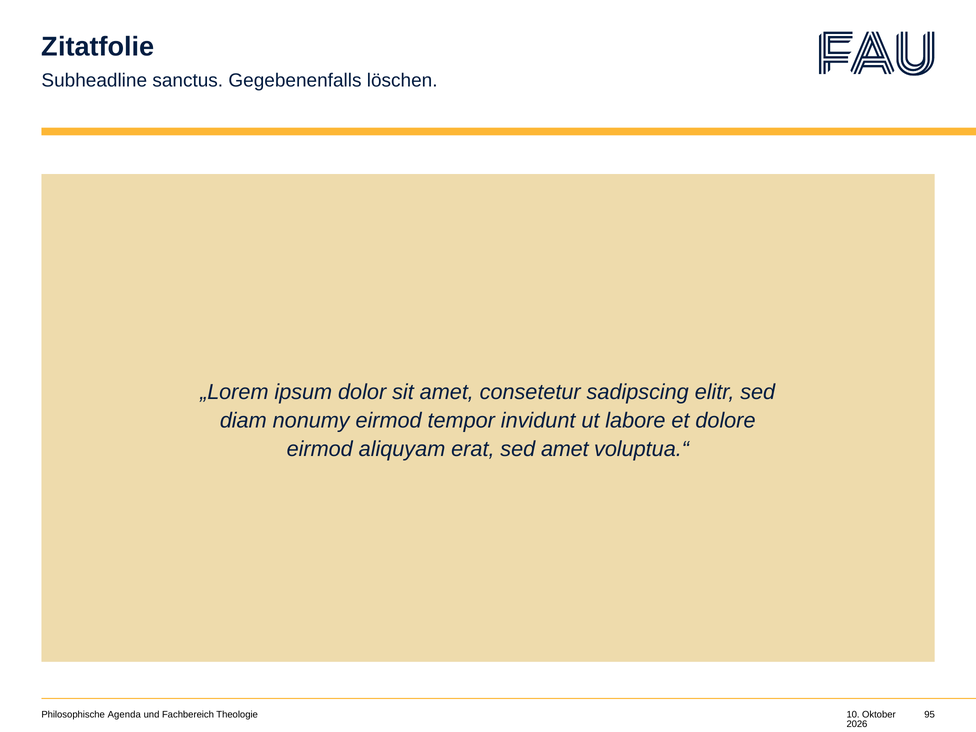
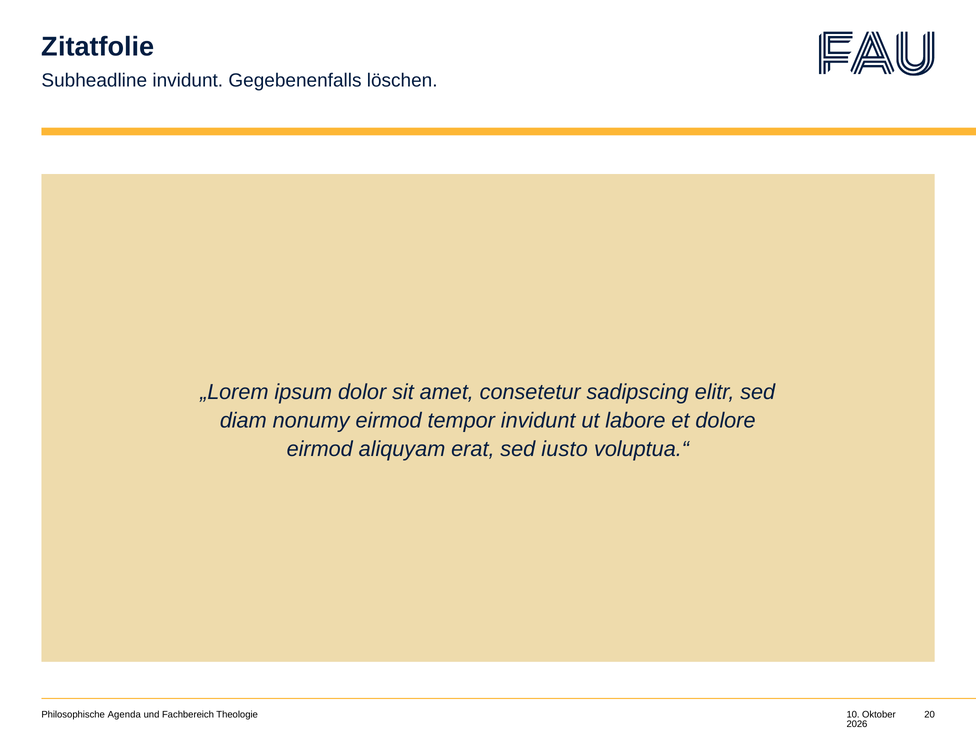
Subheadline sanctus: sanctus -> invidunt (188, 80)
sed amet: amet -> iusto (565, 449)
95: 95 -> 20 (930, 715)
